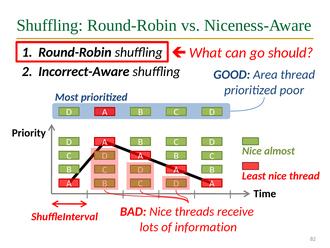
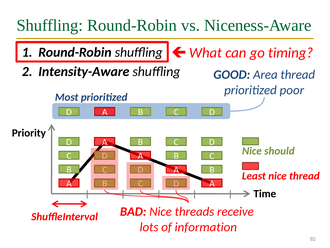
should: should -> timing (291, 53)
Incorrect-Aware: Incorrect-Aware -> Intensity-Aware (84, 71)
almost: almost -> should (279, 151)
